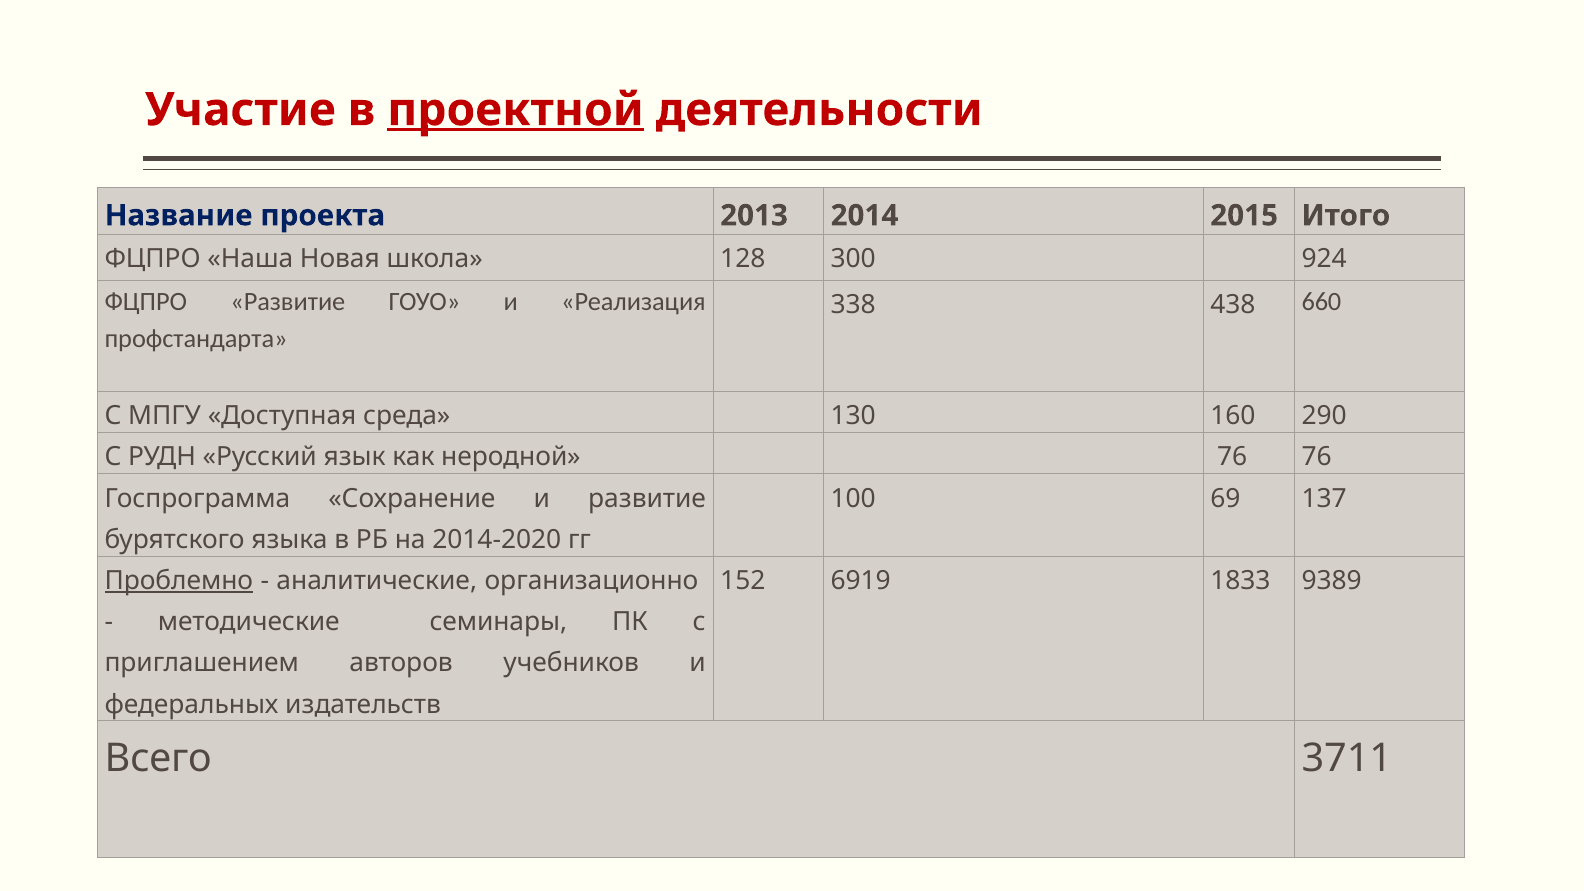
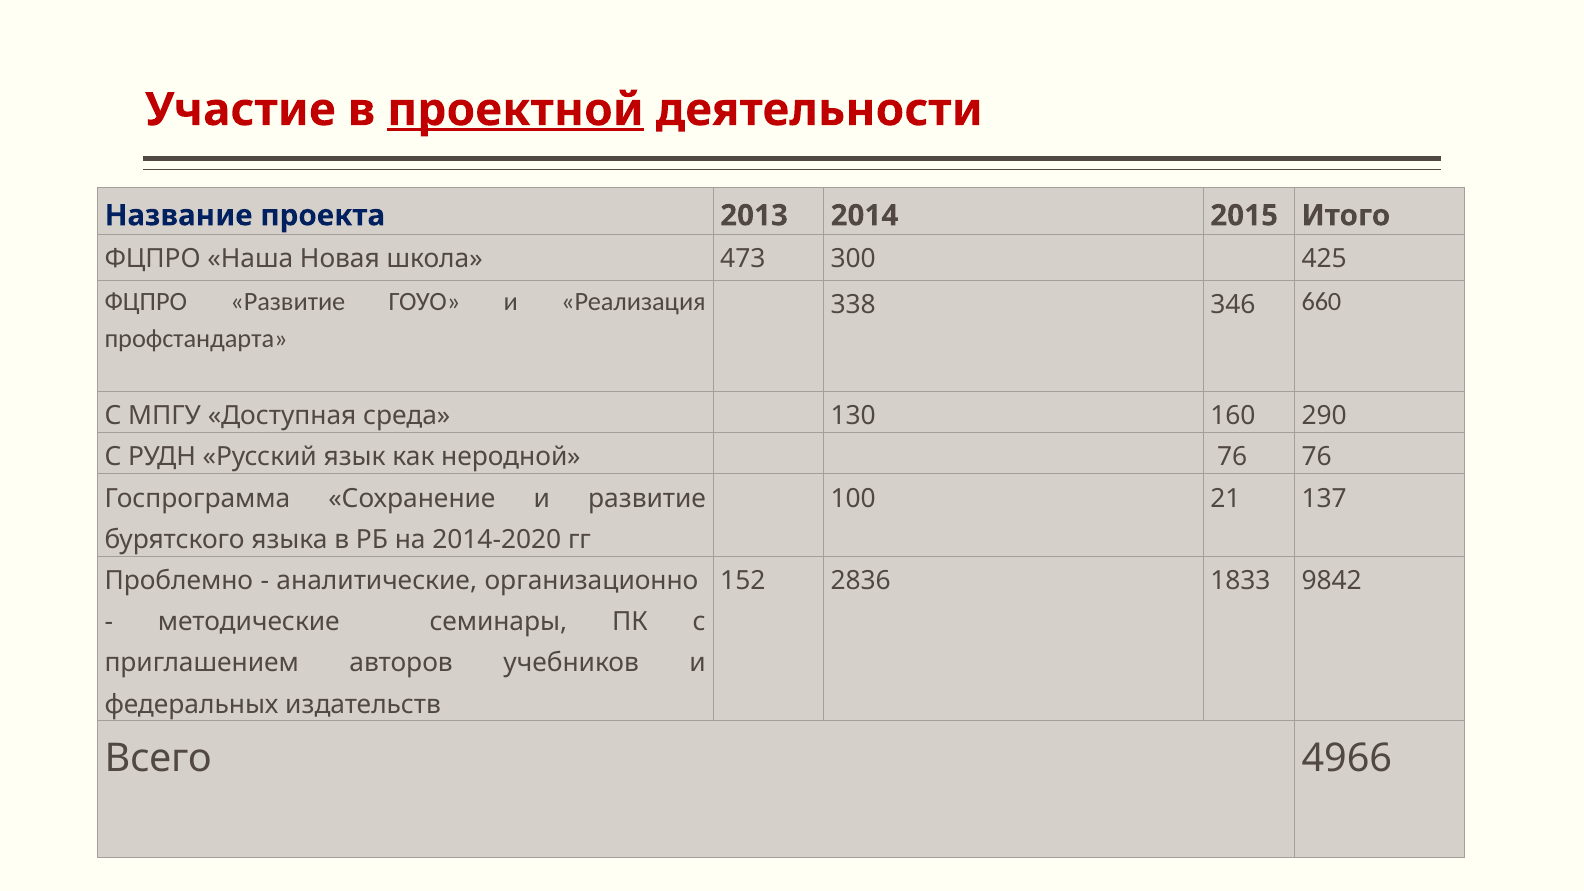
128: 128 -> 473 (743, 259)
924: 924 -> 425 (1324, 259)
438: 438 -> 346 (1233, 305)
69: 69 -> 21 (1225, 498)
Проблемно underline: present -> none (179, 581)
6919: 6919 -> 2836 (861, 581)
9389: 9389 -> 9842 (1332, 581)
3711: 3711 -> 4966 (1347, 758)
